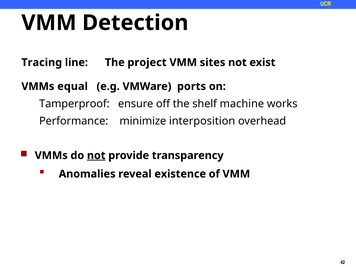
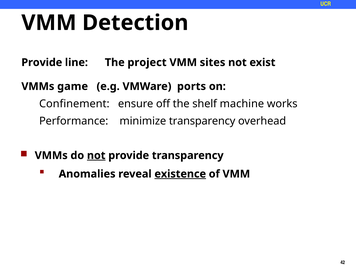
Tracing: Tracing -> Provide (42, 62)
equal: equal -> game (73, 86)
Tamperproof: Tamperproof -> Confinement (74, 104)
minimize interposition: interposition -> transparency (202, 121)
existence underline: none -> present (180, 174)
